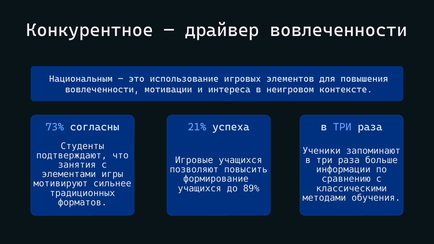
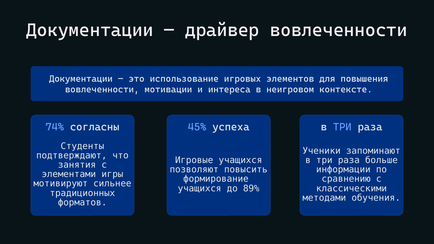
Конкурентное: Конкурентное -> Документации (90, 30)
Национальным: Национальным -> Документации (81, 79)
21%: 21% -> 45% (197, 127)
73%: 73% -> 74% (55, 127)
